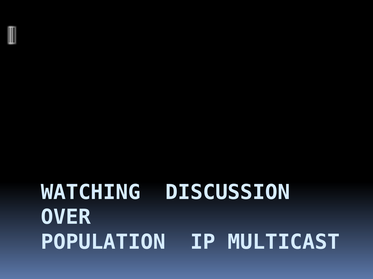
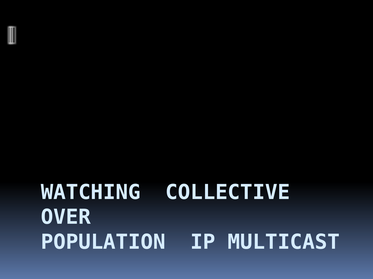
DISCUSSION: DISCUSSION -> COLLECTIVE (228, 193)
